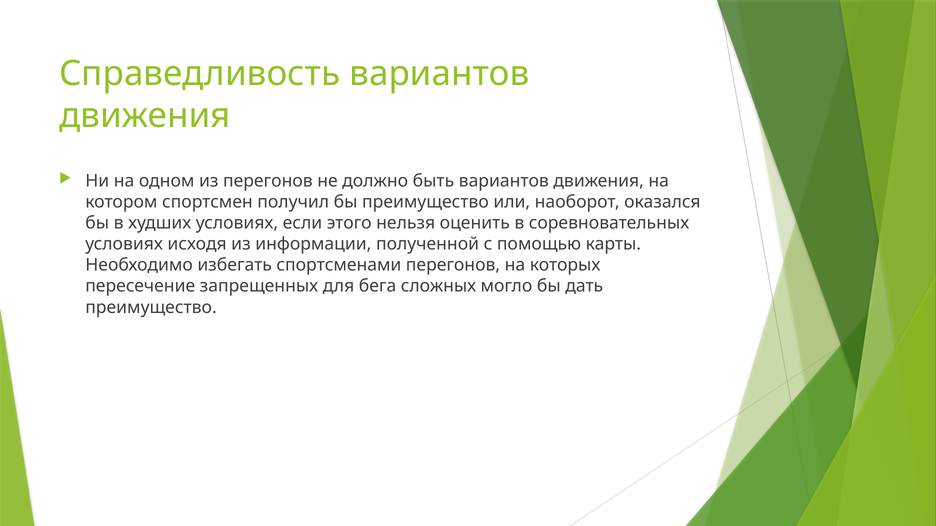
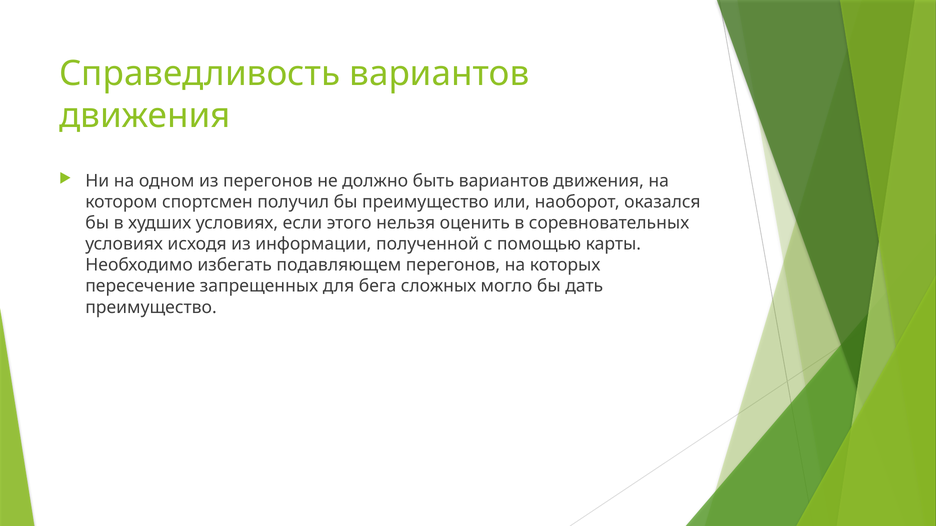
спортсменами: спортсменами -> подавляющем (339, 265)
